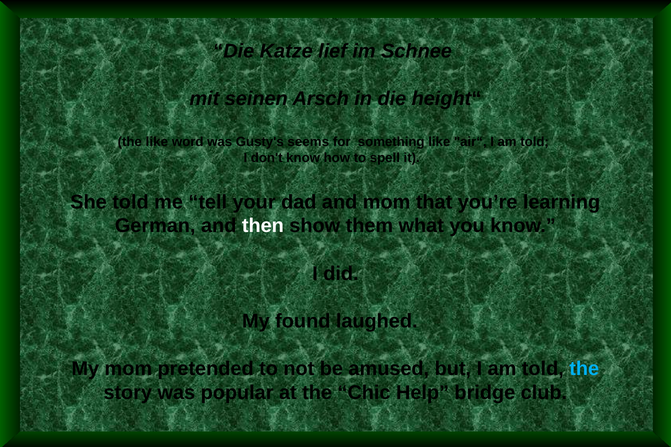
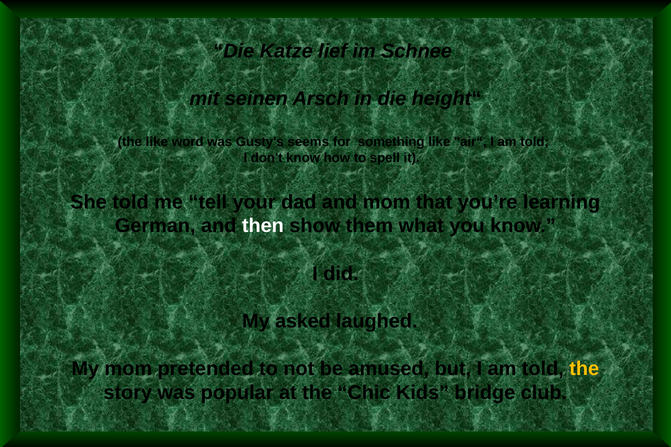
found: found -> asked (303, 321)
the colour: light blue -> yellow (584, 369)
Help: Help -> Kids (423, 393)
